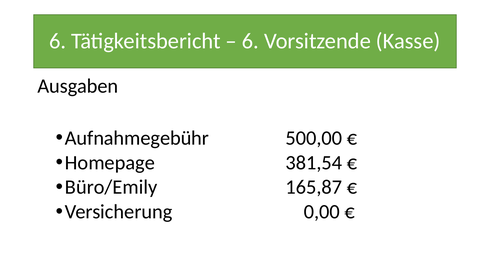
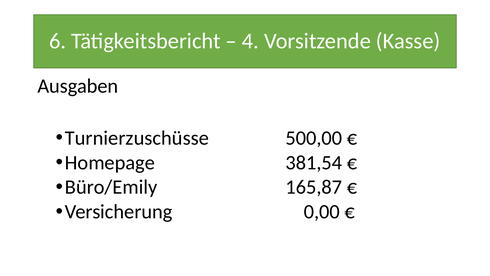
6: 6 -> 4 (250, 41)
Aufnahmegebühr: Aufnahmegebühr -> Turnierzuschüsse (137, 138)
